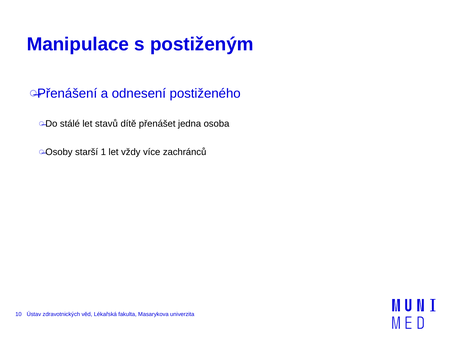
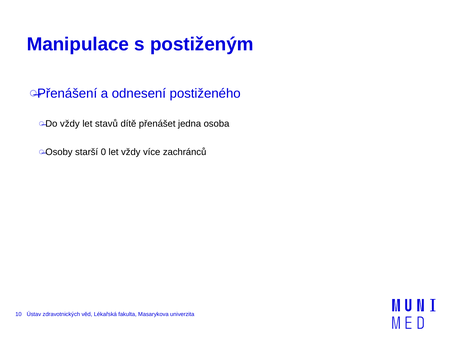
stálé: stálé -> vždy (70, 124)
1: 1 -> 0 (103, 152)
